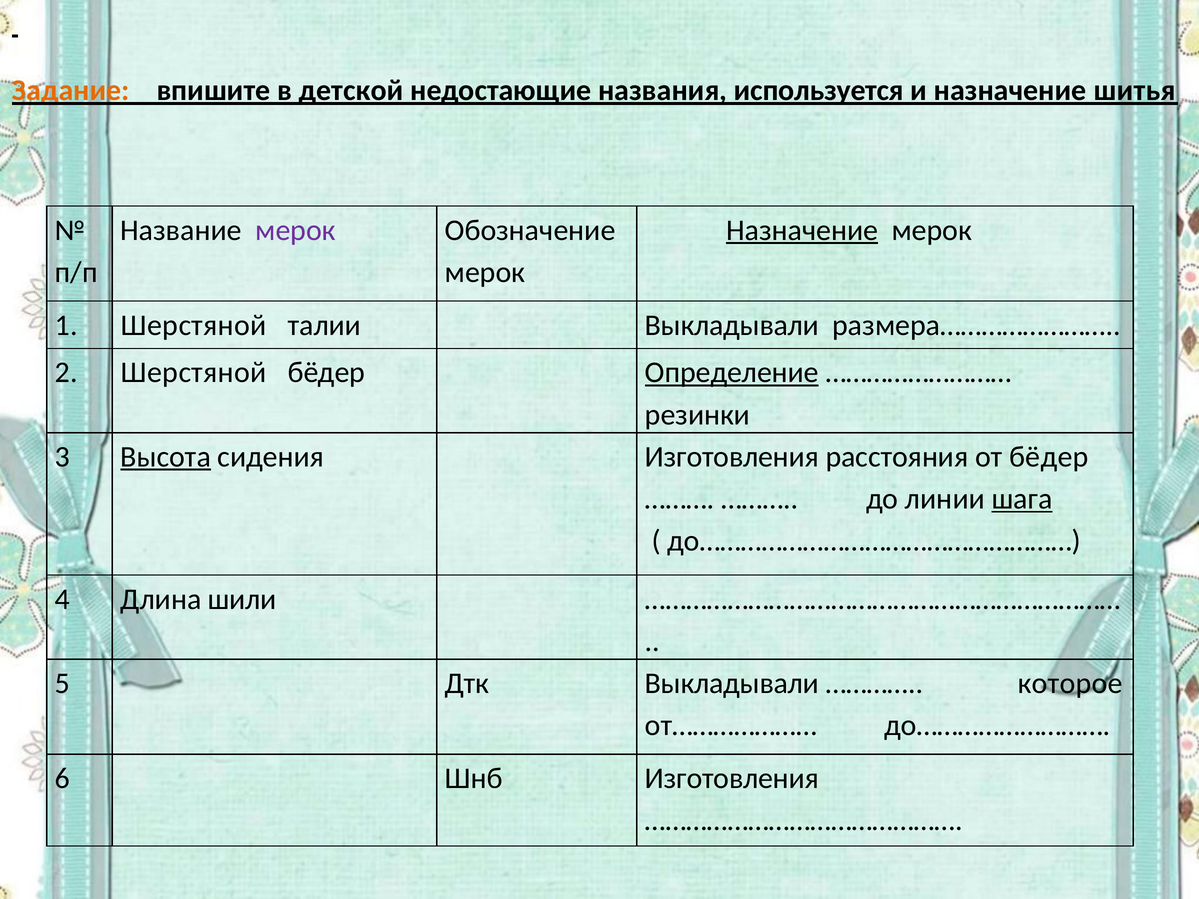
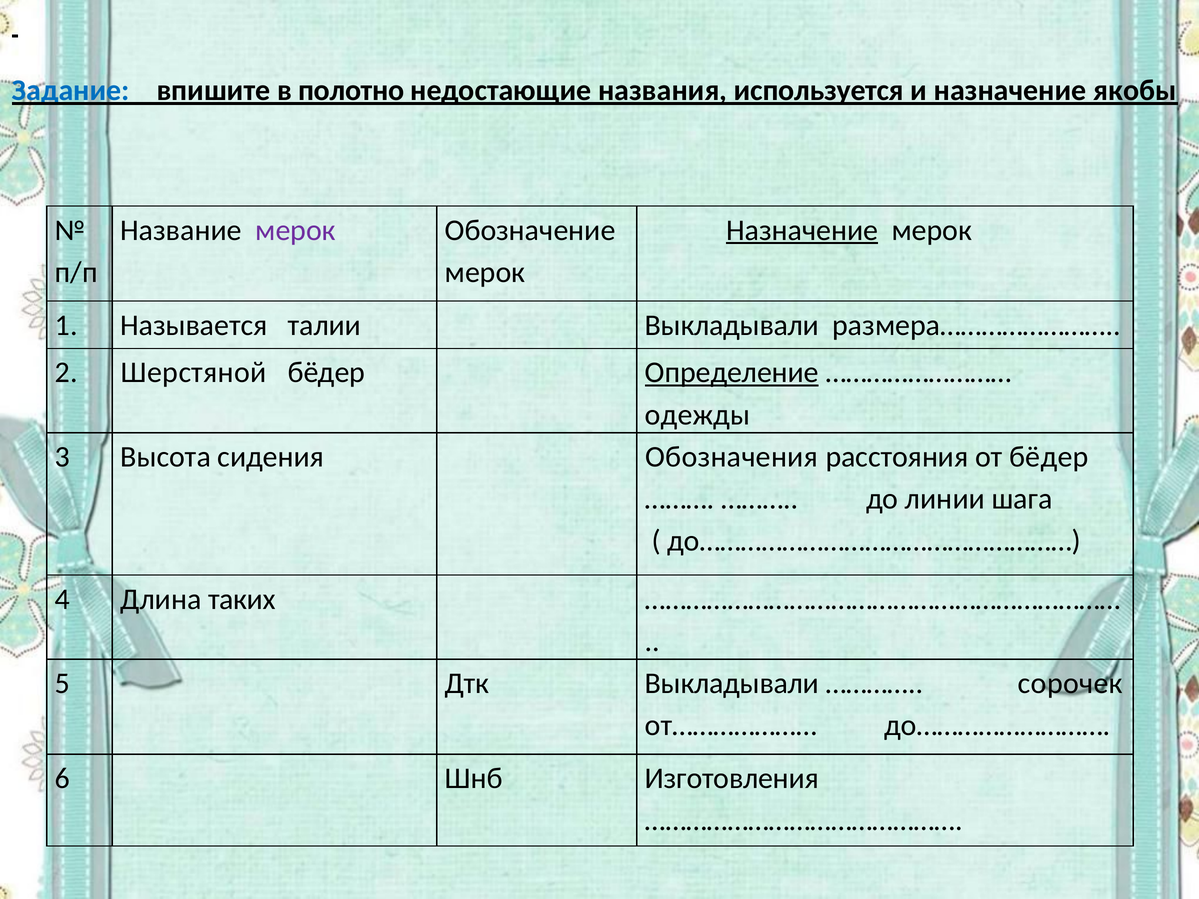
Задание colour: orange -> blue (71, 91)
детской: детской -> полотно (351, 91)
шитья: шитья -> якобы (1135, 91)
1 Шерстяной: Шерстяной -> Называется (194, 325)
резинки: резинки -> одежды (697, 415)
Высота underline: present -> none (166, 457)
сидения Изготовления: Изготовления -> Обозначения (732, 457)
шага underline: present -> none (1022, 499)
шили: шили -> таких (242, 599)
которое: которое -> сорочек (1070, 683)
